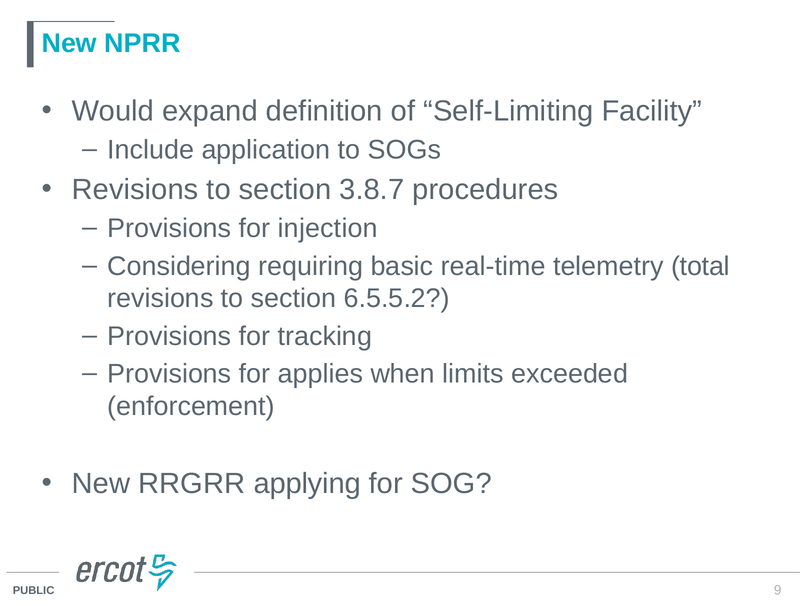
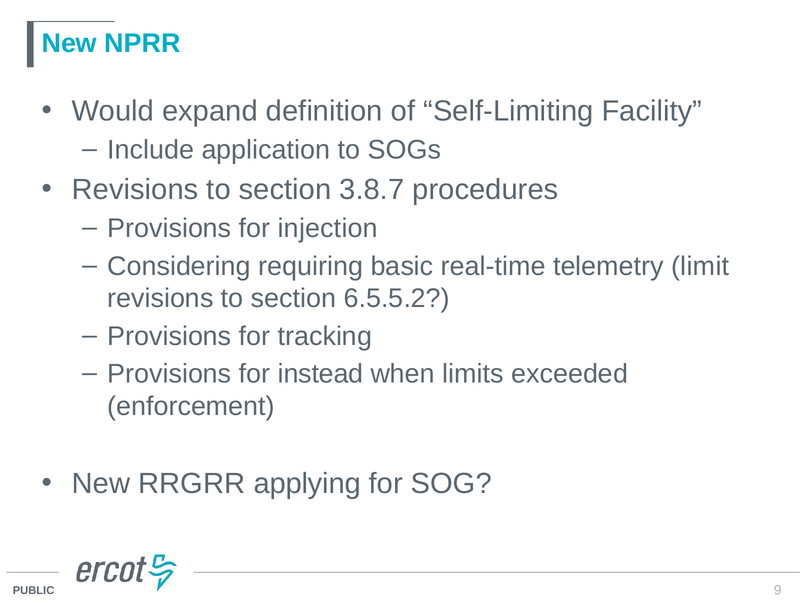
total: total -> limit (700, 266)
applies: applies -> instead (321, 374)
